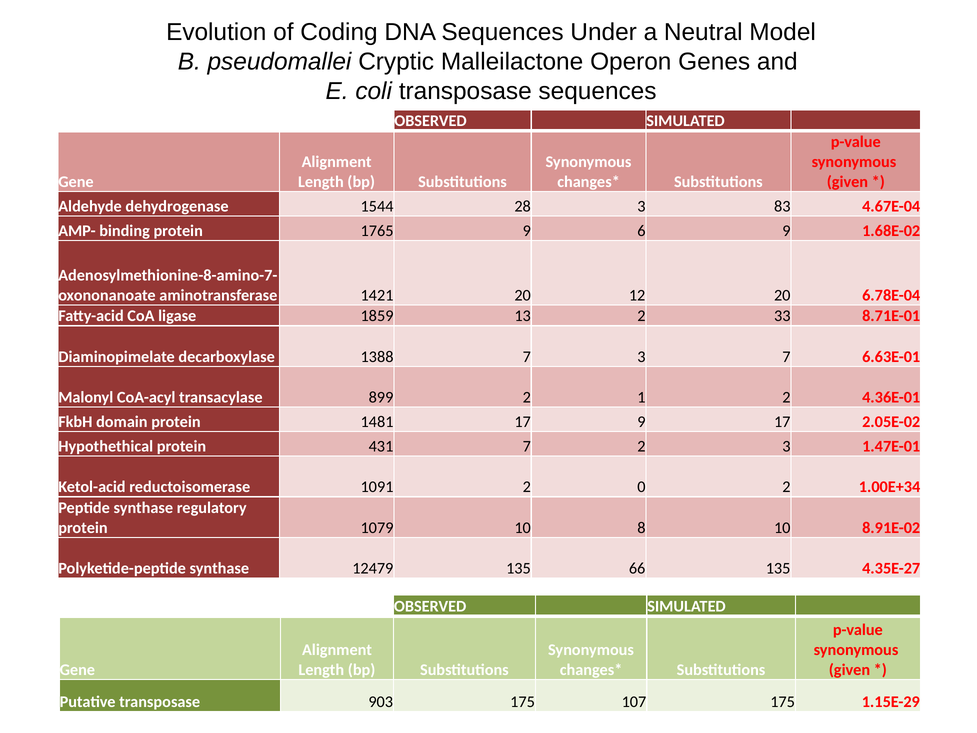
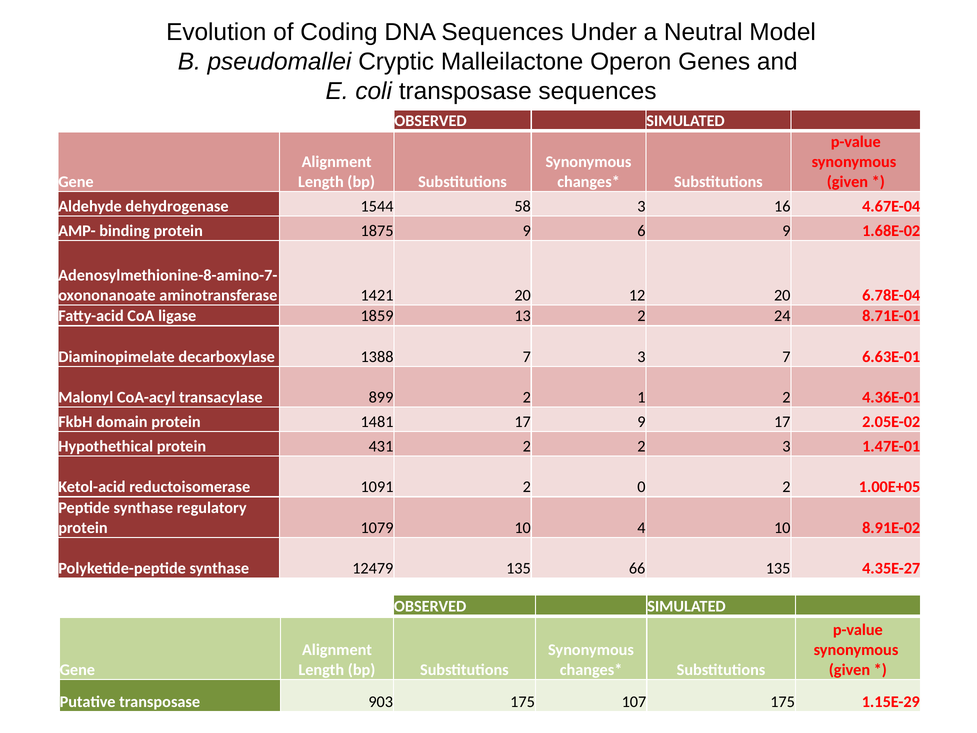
28: 28 -> 58 (523, 206)
83: 83 -> 16 (782, 206)
1765: 1765 -> 1875 (377, 231)
33: 33 -> 24 (782, 316)
431 7: 7 -> 2 (527, 446)
1.00E+34: 1.00E+34 -> 1.00E+05 (890, 487)
8: 8 -> 4 (641, 528)
